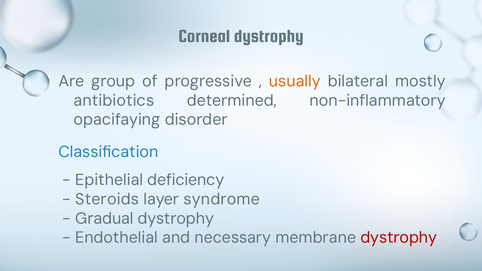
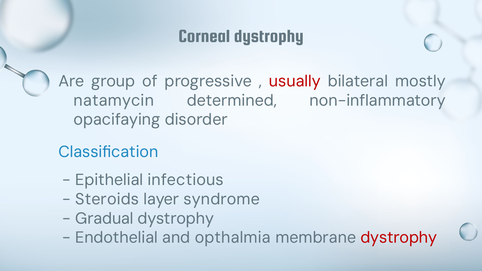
usually colour: orange -> red (295, 81)
antibiotics: antibiotics -> natamycin (114, 100)
deficiency: deficiency -> infectious (186, 180)
necessary: necessary -> opthalmia (233, 238)
